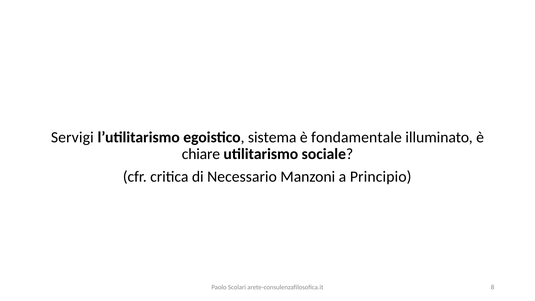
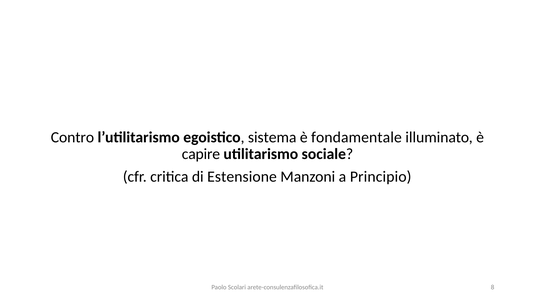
Servigi: Servigi -> Contro (72, 137)
chiare: chiare -> capire (201, 154)
Necessario: Necessario -> Estensione (242, 176)
